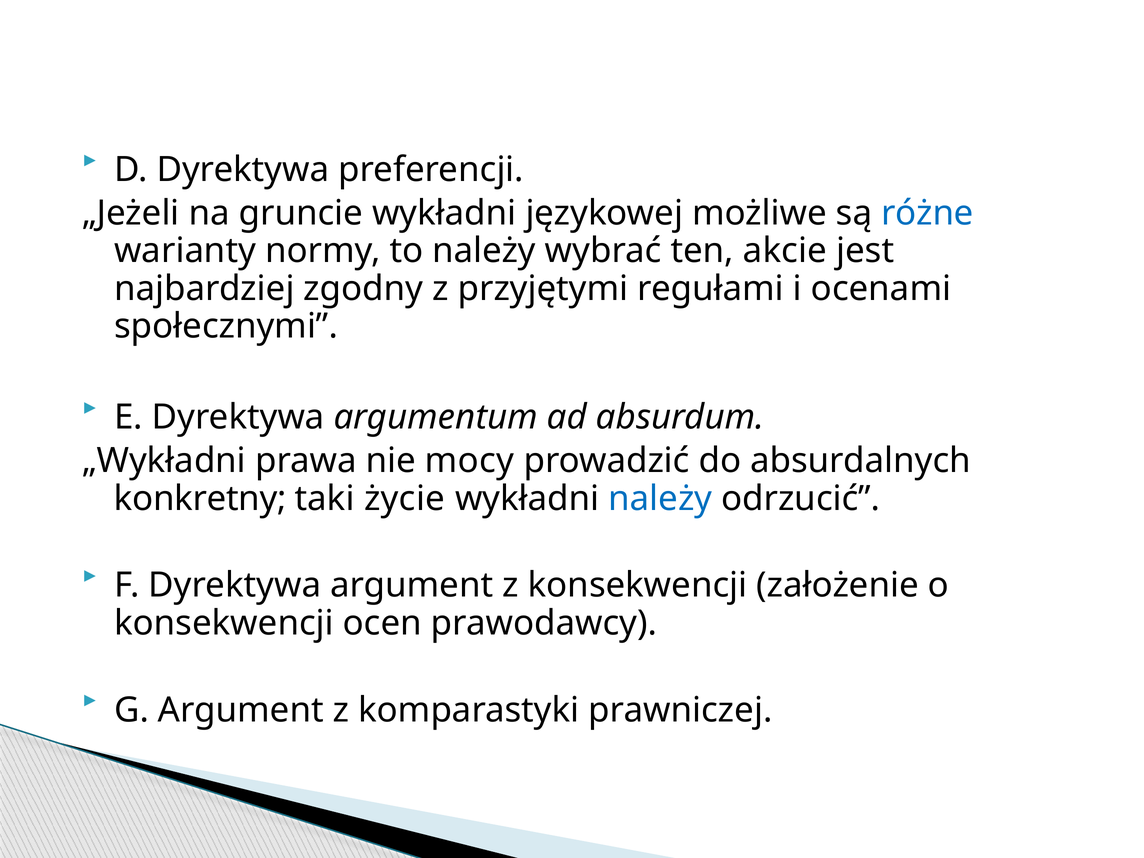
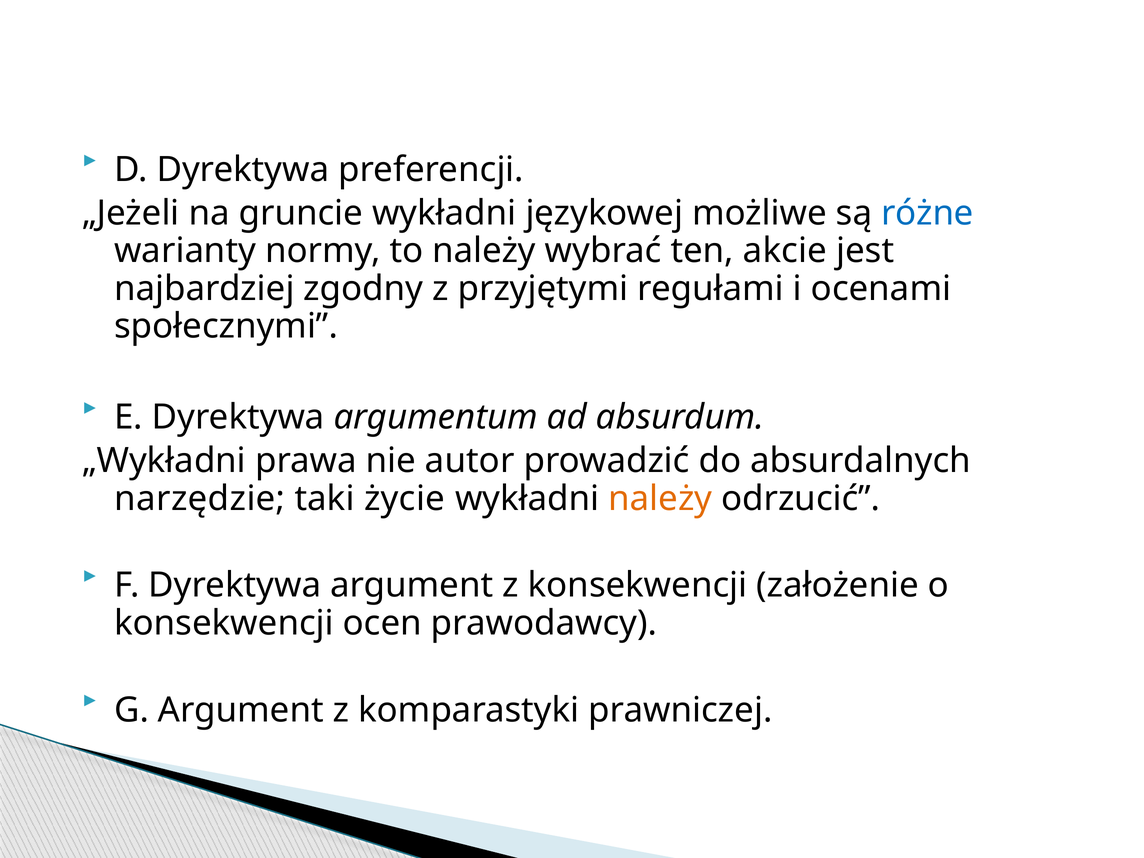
mocy: mocy -> autor (470, 461)
konkretny: konkretny -> narzędzie (200, 499)
należy colour: blue -> orange (660, 499)
